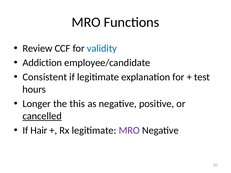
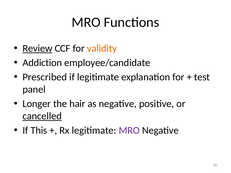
Review underline: none -> present (37, 48)
validity colour: blue -> orange (102, 48)
Consistent: Consistent -> Prescribed (45, 77)
hours: hours -> panel (34, 90)
this: this -> hair (77, 104)
Hair: Hair -> This (39, 131)
